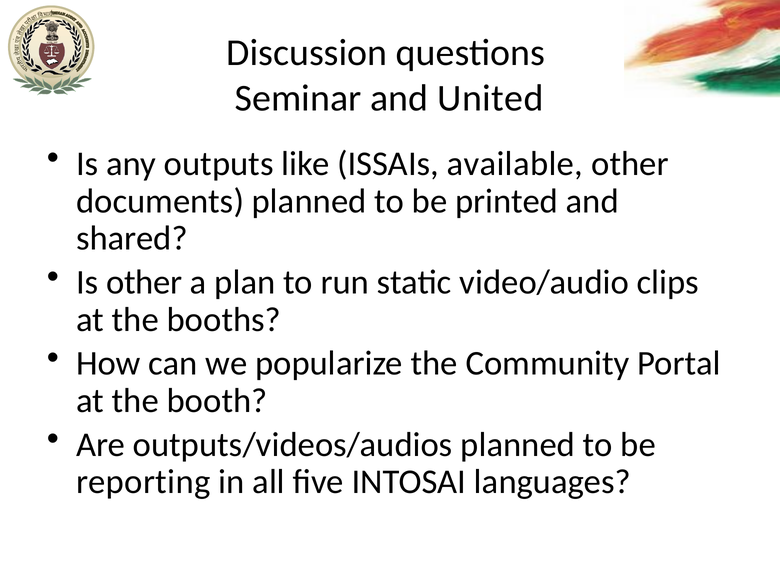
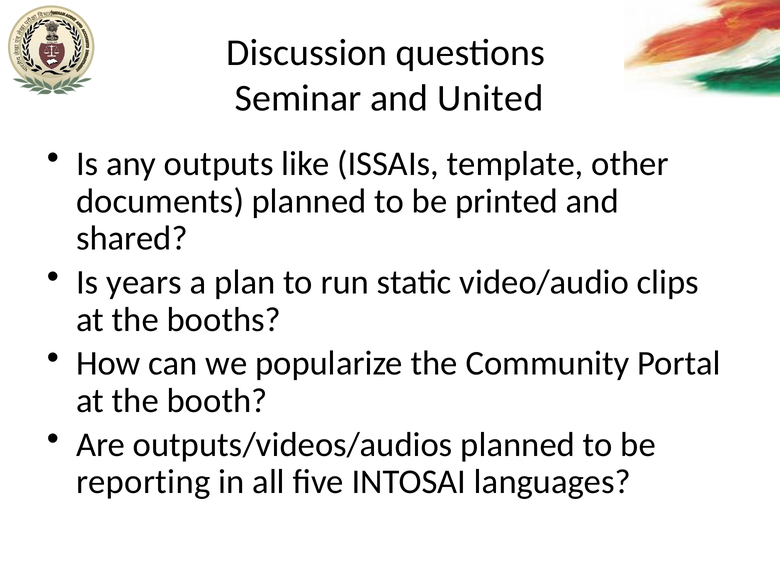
available: available -> template (515, 164)
Is other: other -> years (144, 282)
